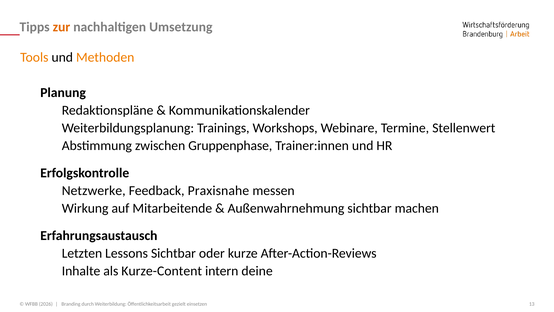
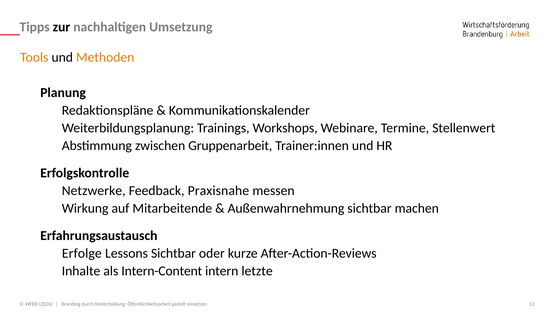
zur colour: orange -> black (61, 27)
Gruppenphase: Gruppenphase -> Gruppenarbeit (230, 145)
Letzten: Letzten -> Erfolge (82, 253)
Kurze-Content: Kurze-Content -> Intern-Content (162, 271)
deine: deine -> letzte (257, 271)
